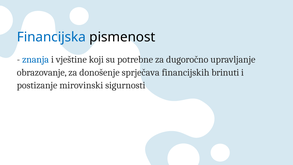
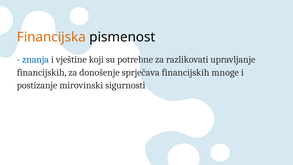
Financijska colour: blue -> orange (51, 37)
dugoročno: dugoročno -> razlikovati (187, 59)
obrazovanje: obrazovanje -> financijskih (42, 72)
brinuti: brinuti -> mnoge (225, 72)
